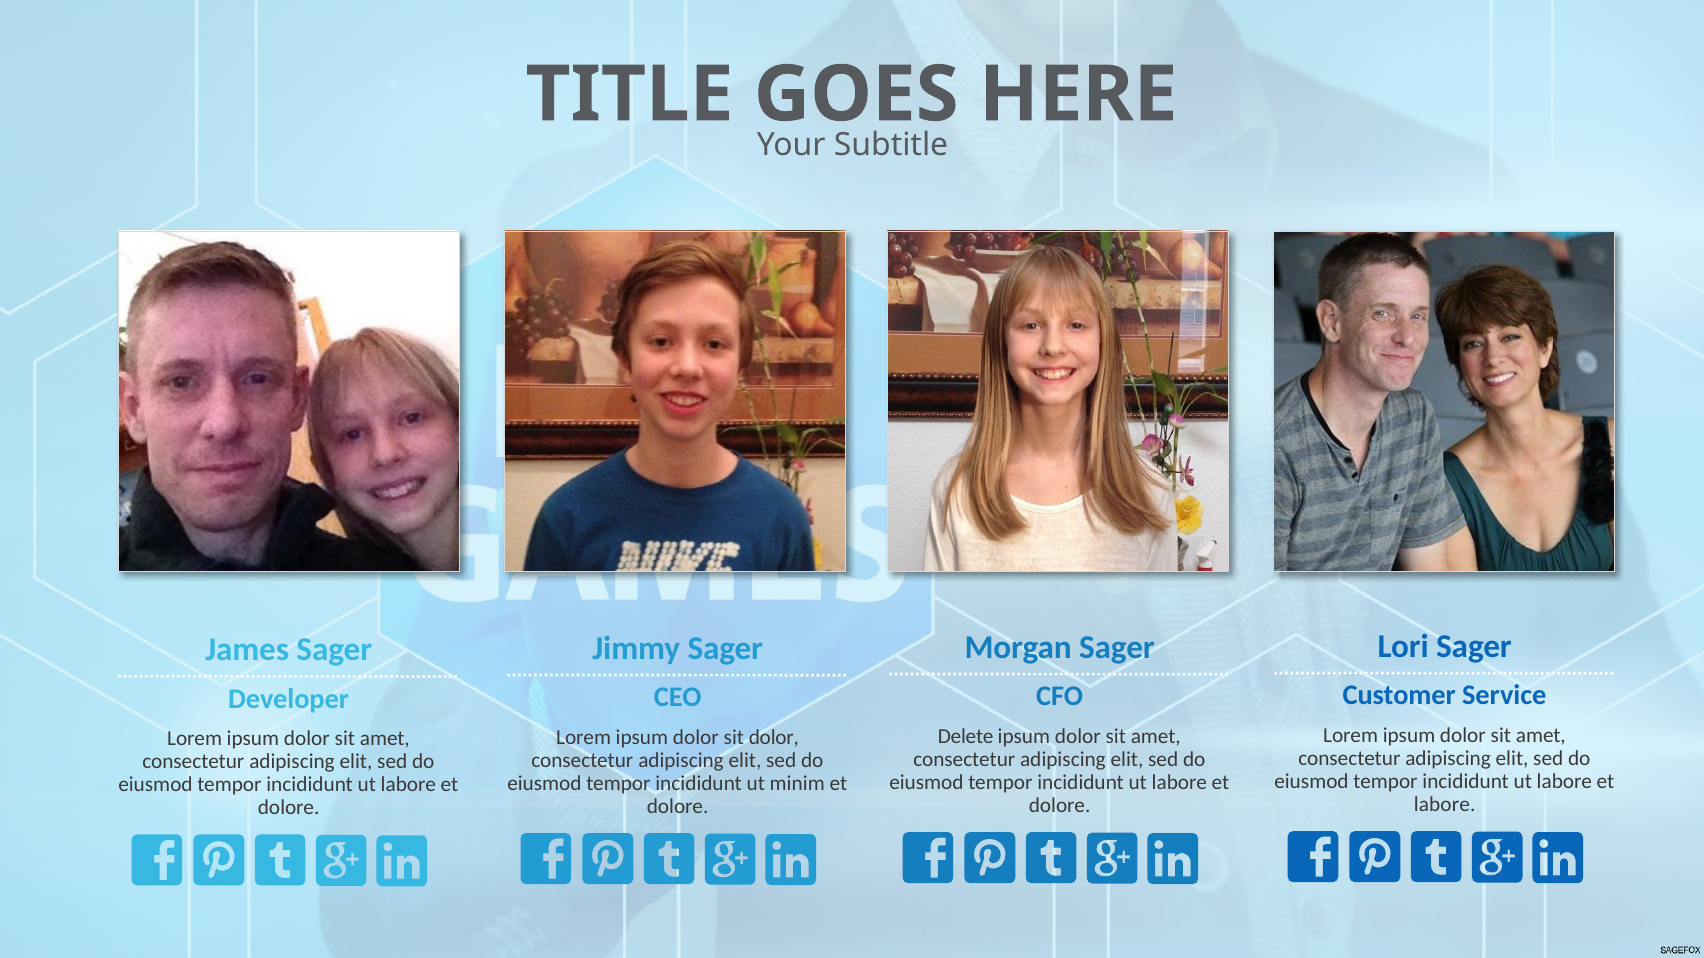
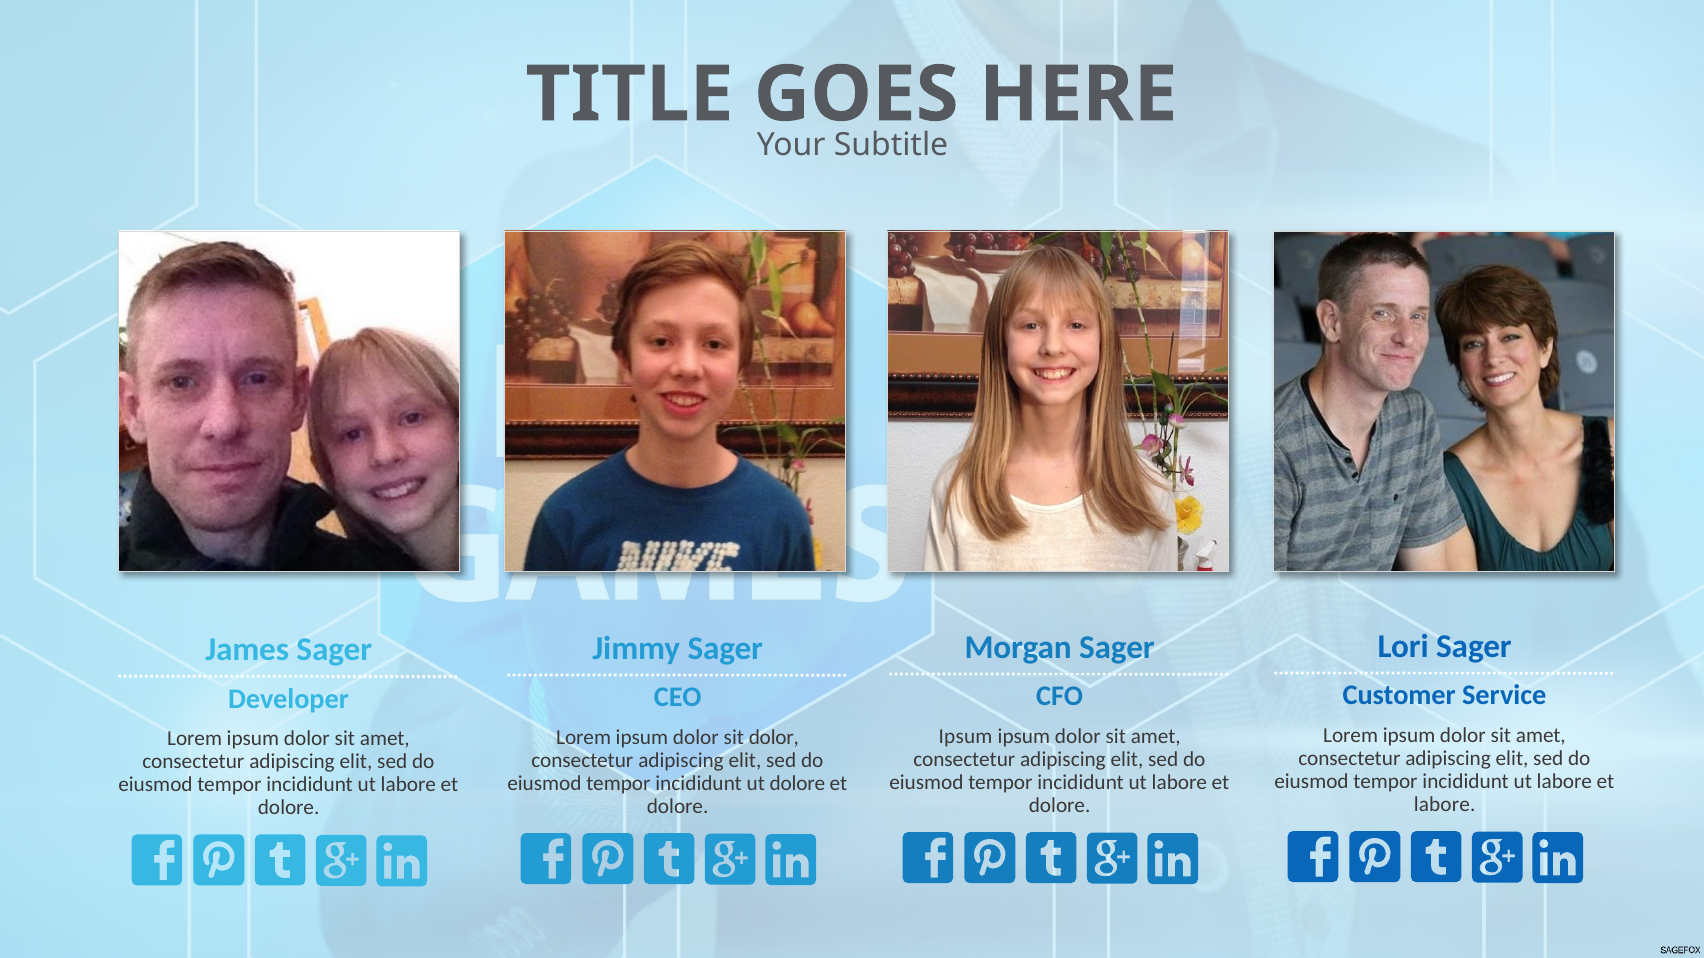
Delete: Delete -> Ipsum (965, 737)
ut minim: minim -> dolore (797, 784)
